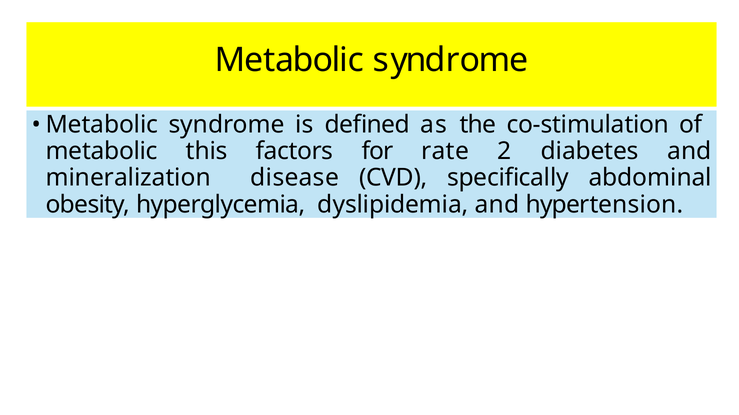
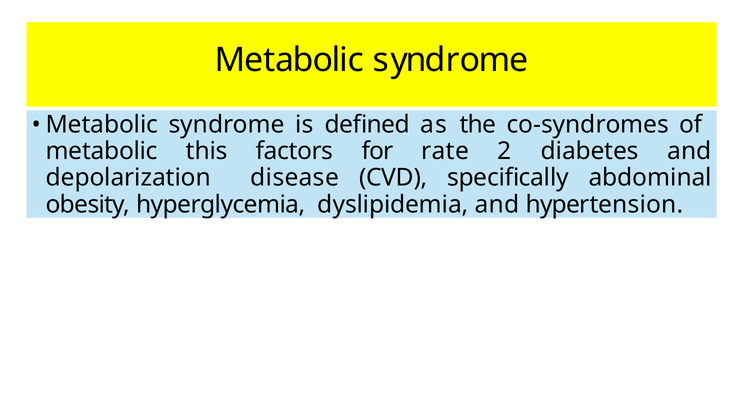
co-stimulation: co-stimulation -> co-syndromes (588, 125)
mineralization: mineralization -> depolarization (128, 178)
